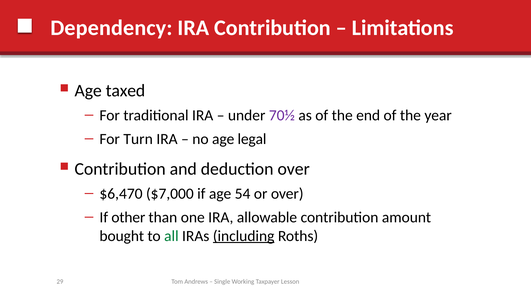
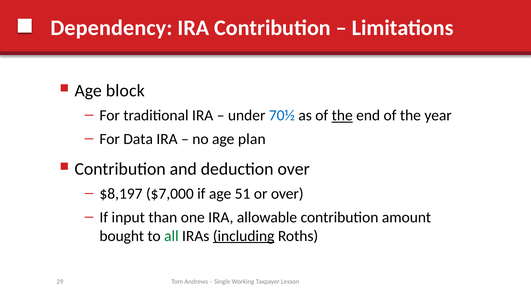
taxed: taxed -> block (125, 91)
70½ colour: purple -> blue (282, 115)
the underline: none -> present (342, 115)
Turn: Turn -> Data (138, 139)
legal: legal -> plan (252, 139)
$6,470: $6,470 -> $8,197 (121, 194)
54: 54 -> 51 (243, 194)
other: other -> input (128, 217)
